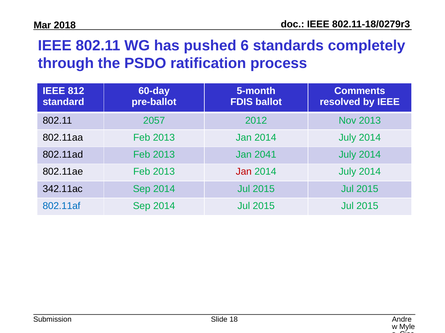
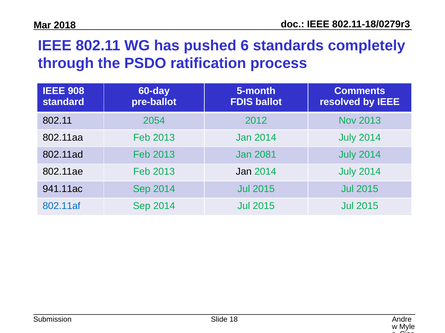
812: 812 -> 908 (76, 91)
2057: 2057 -> 2054 (154, 121)
2041: 2041 -> 2081 (265, 155)
Jan colour: red -> black (244, 172)
342.11ac: 342.11ac -> 941.11ac (63, 189)
